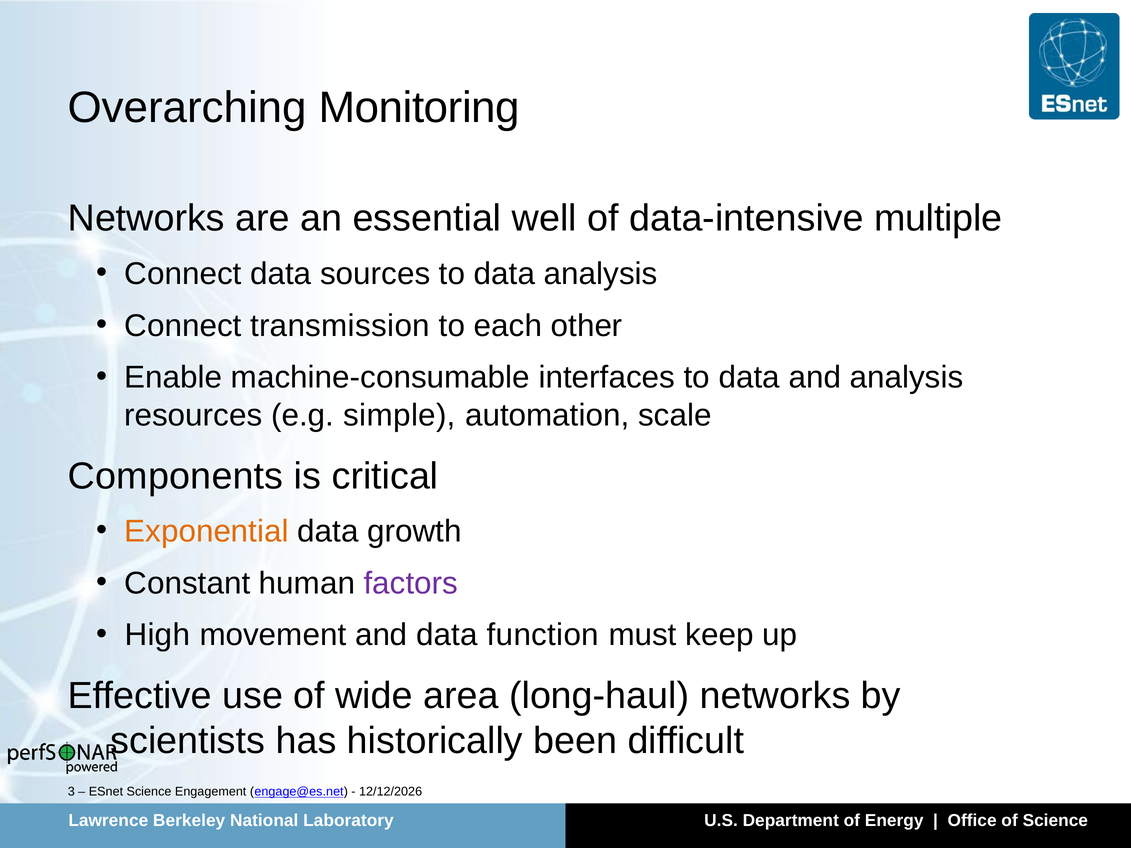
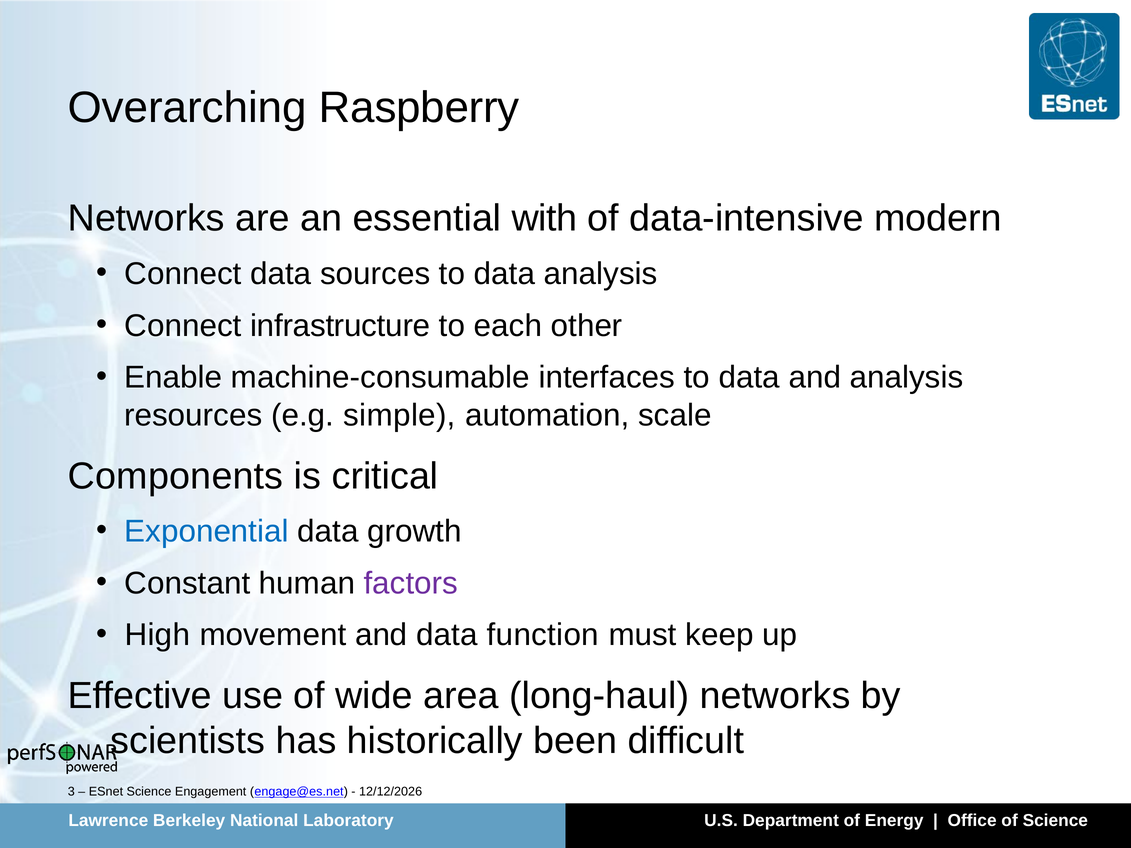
Monitoring: Monitoring -> Raspberry (419, 108)
well: well -> with (544, 219)
multiple: multiple -> modern (938, 219)
transmission: transmission -> infrastructure (340, 326)
Exponential colour: orange -> blue (207, 531)
